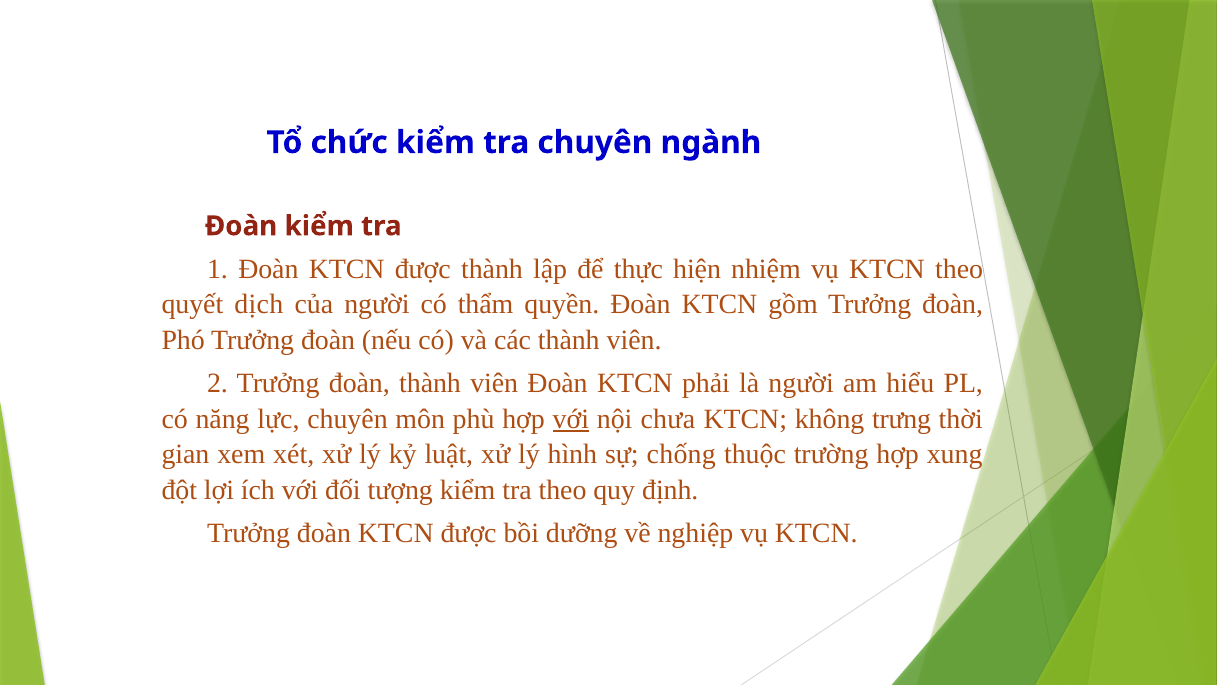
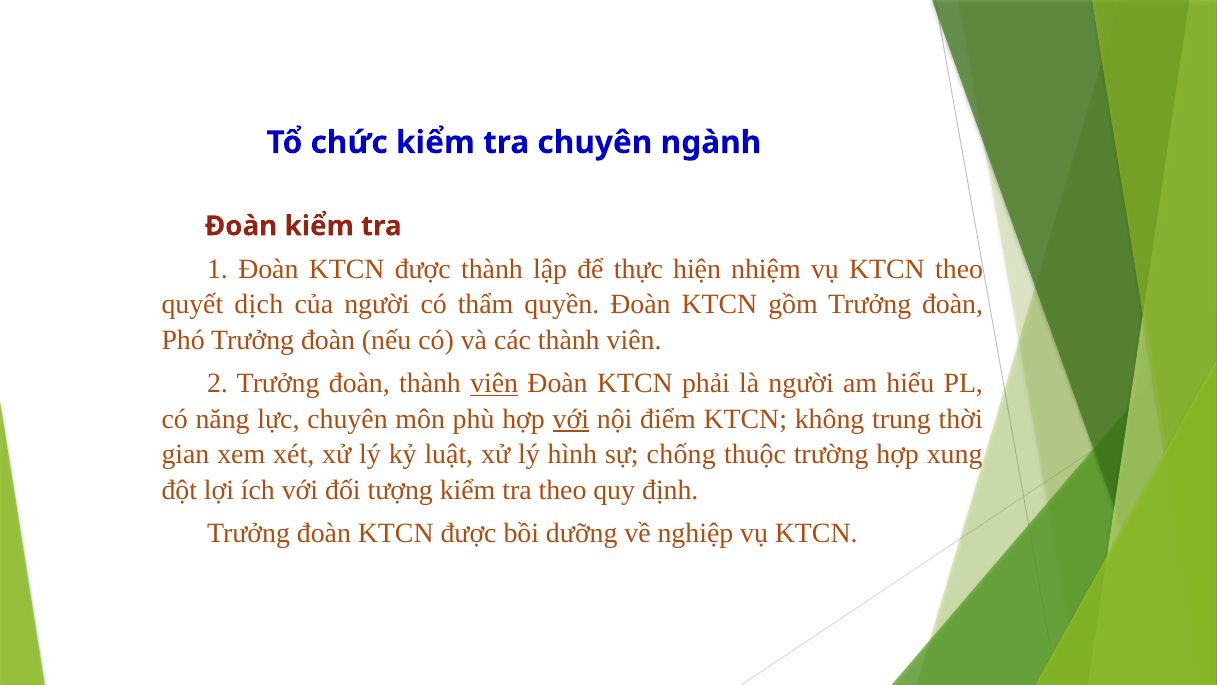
viên underline: none -> present (494, 383)
chưa: chưa -> điểm (668, 419)
trưng: trưng -> trung (901, 419)
